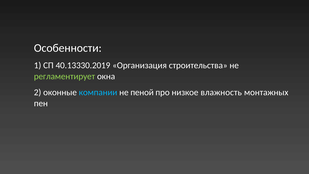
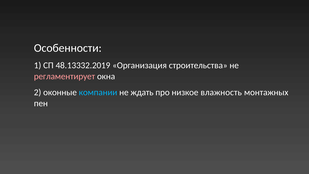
40.13330.2019: 40.13330.2019 -> 48.13332.2019 (83, 65)
регламентирует colour: light green -> pink (64, 76)
пеной: пеной -> ждать (142, 92)
